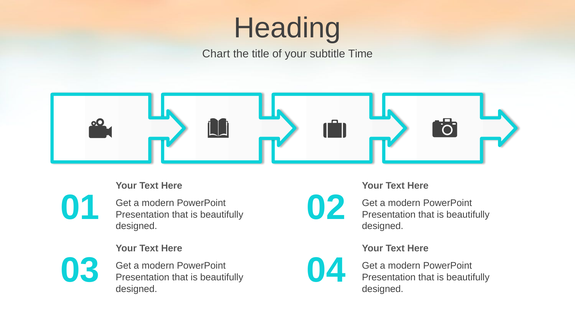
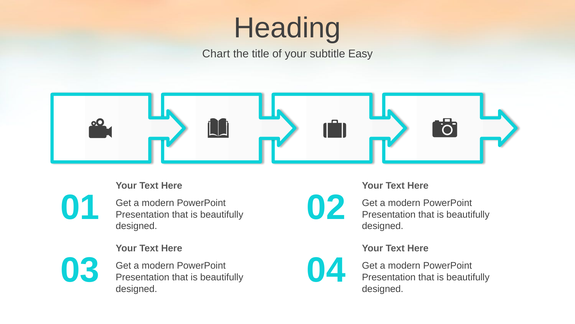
Time: Time -> Easy (360, 54)
